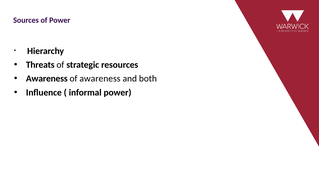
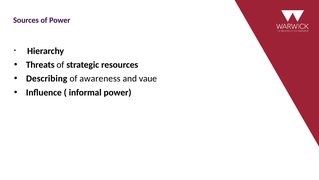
Awareness: Awareness -> Describing (47, 78)
both: both -> vaue (148, 78)
